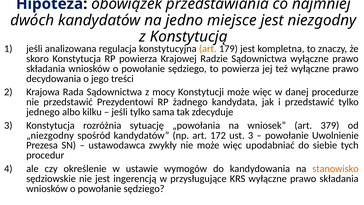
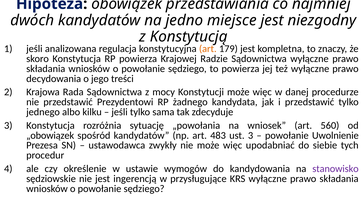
379: 379 -> 560 (330, 125)
„niezgodny: „niezgodny -> „obowiązek (50, 135)
172: 172 -> 483 (218, 135)
stanowisko colour: orange -> purple (335, 169)
